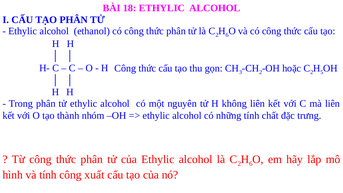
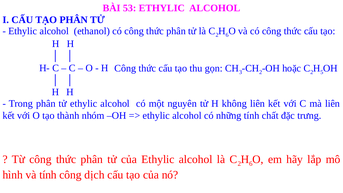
18: 18 -> 53 (130, 8)
xuất: xuất -> dịch (94, 175)
